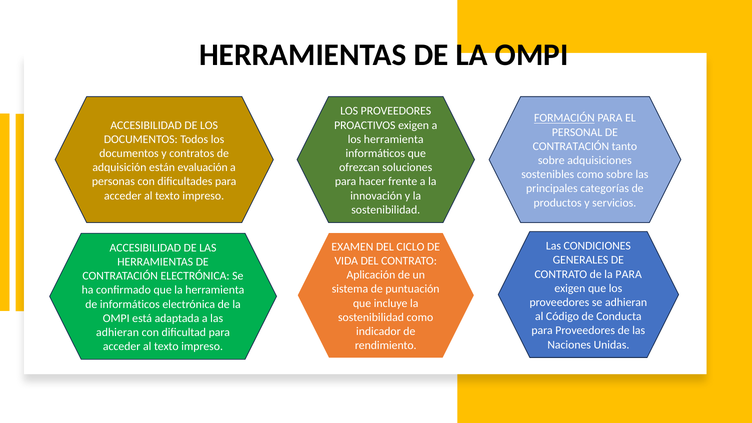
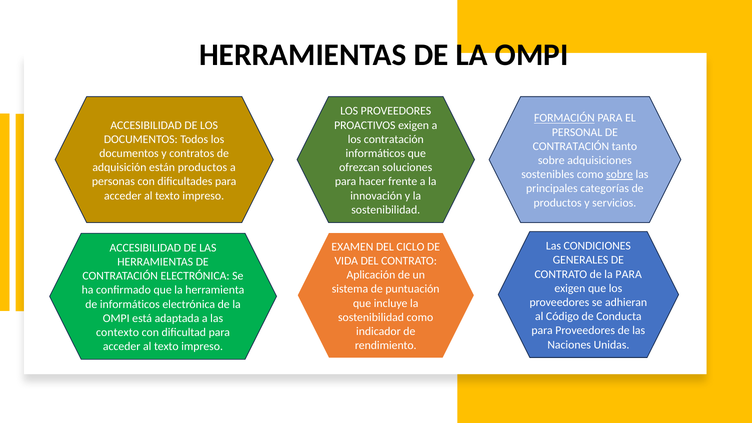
los herramienta: herramienta -> contratación (394, 139)
están evaluación: evaluación -> productos (203, 167)
sobre underline: none -> present (620, 174)
adhieran: adhieran -> contexto (118, 332)
